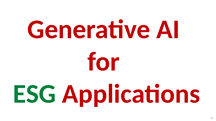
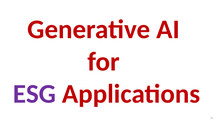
ESG colour: green -> purple (34, 94)
